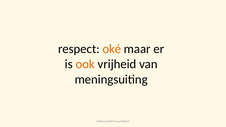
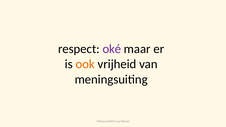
oké colour: orange -> purple (112, 49)
